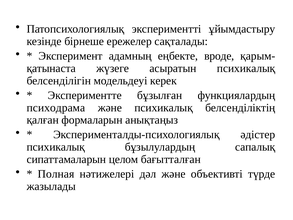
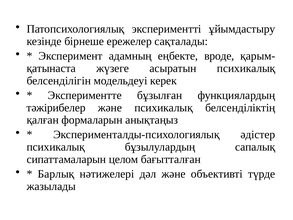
психодрама: психодрама -> тәжірибелер (56, 108)
Полная: Полная -> Барлық (56, 174)
